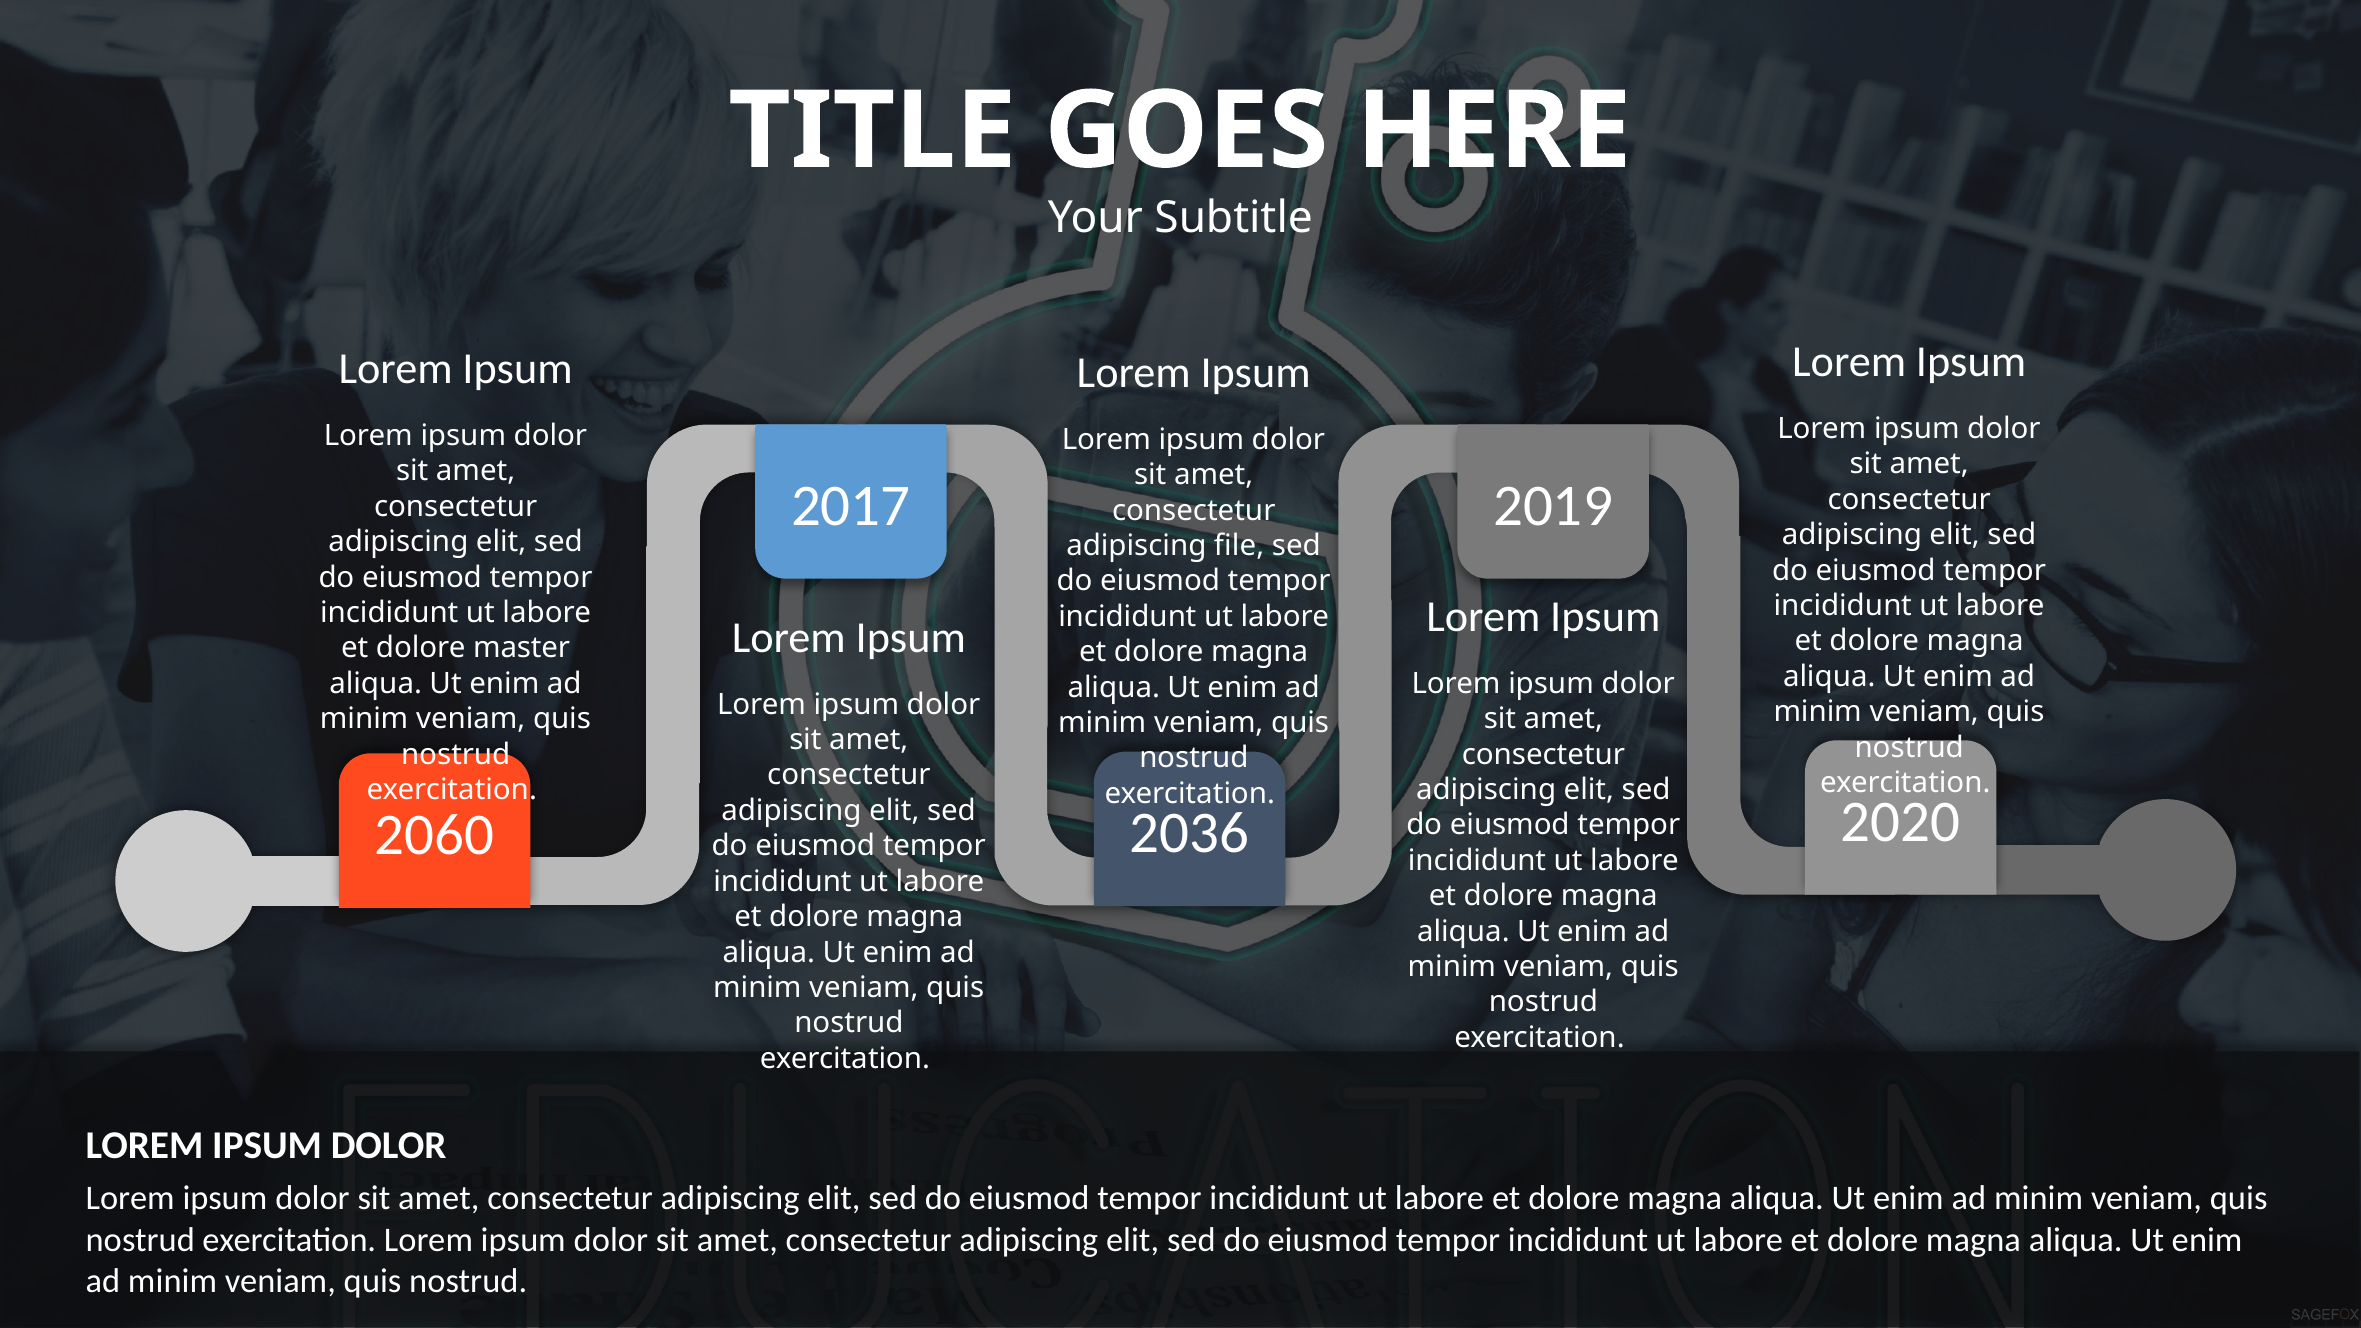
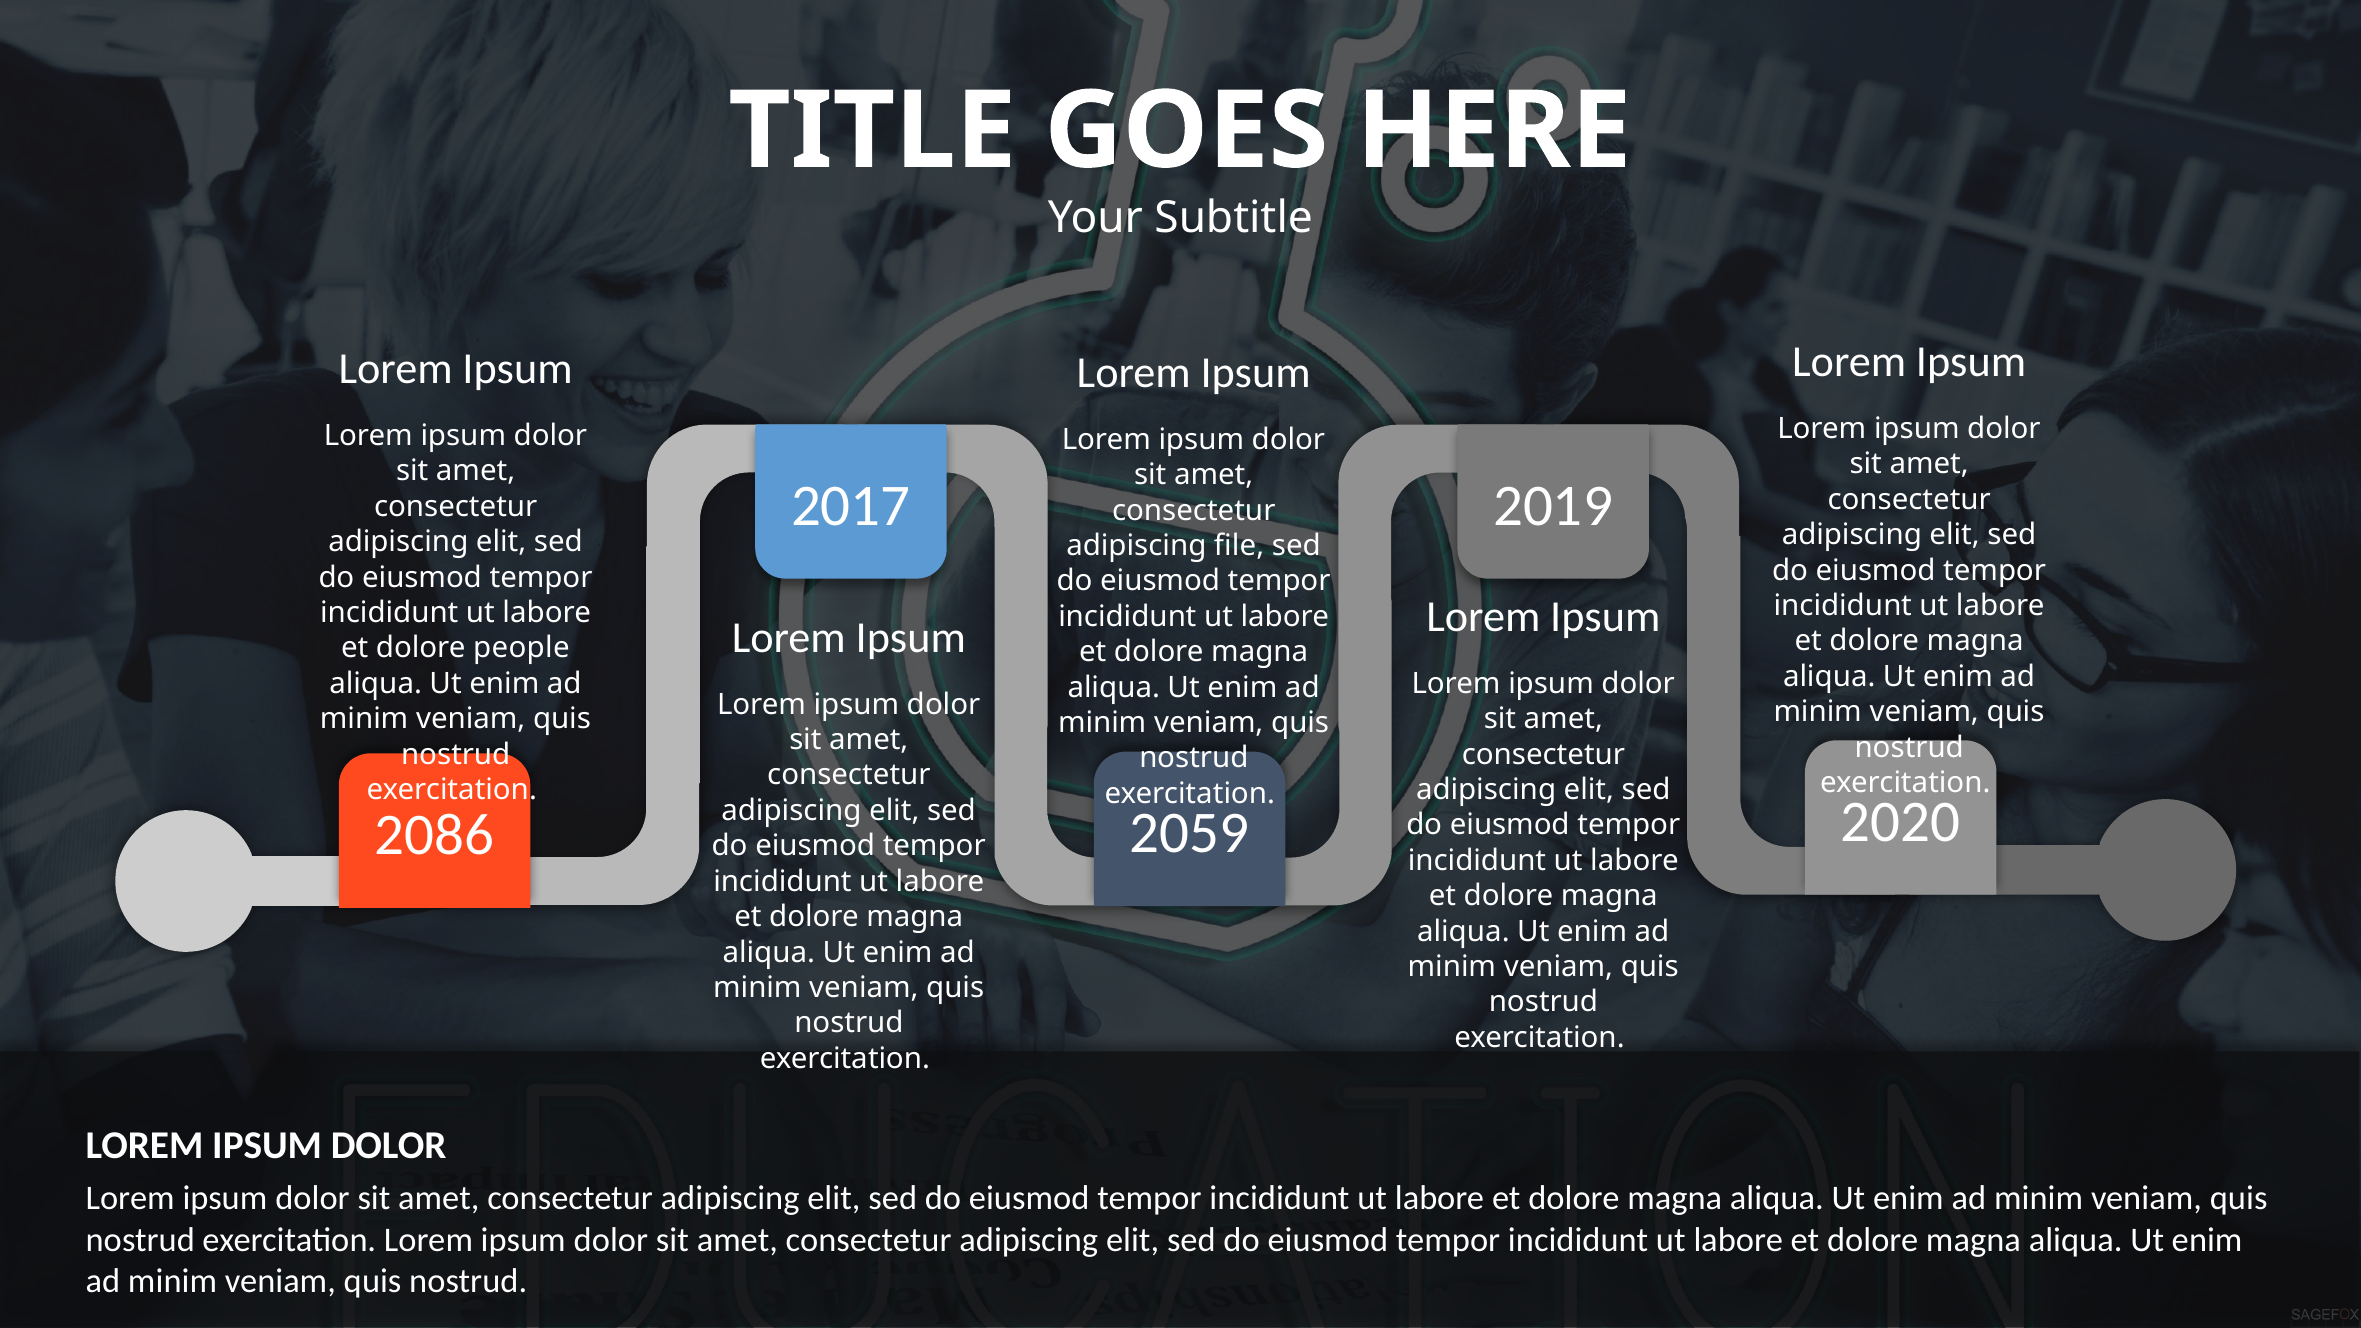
master: master -> people (521, 648)
2036: 2036 -> 2059 (1189, 833)
2060: 2060 -> 2086 (434, 835)
